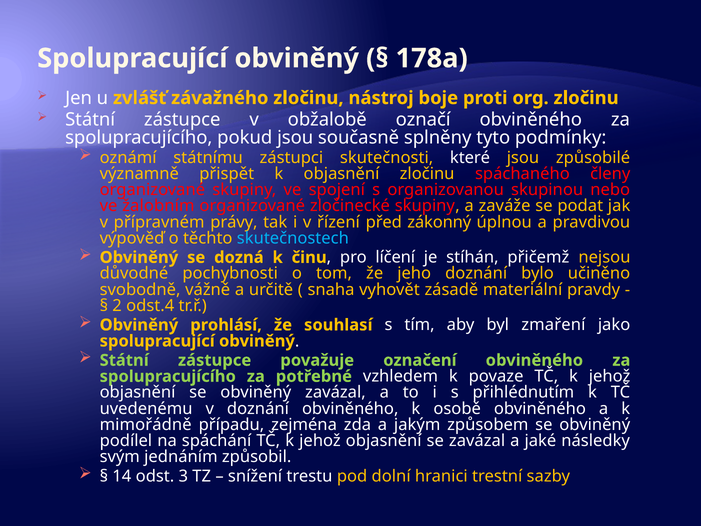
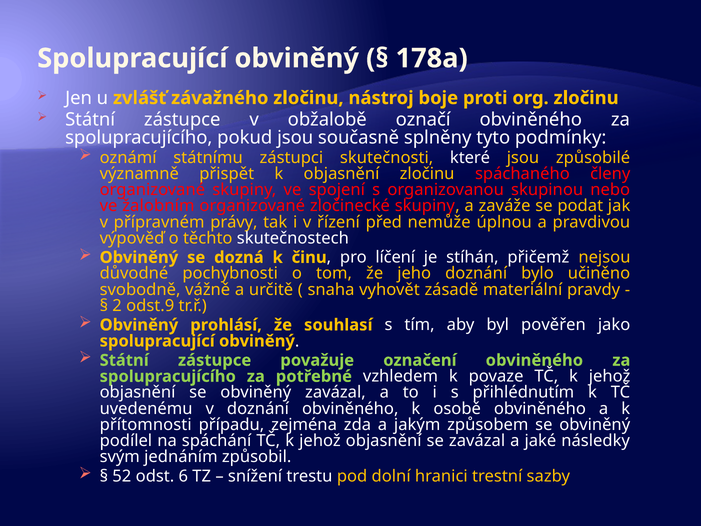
zákonný: zákonný -> nemůže (439, 222)
skutečnostech colour: light blue -> white (293, 238)
odst.4: odst.4 -> odst.9 (150, 306)
zmaření: zmaření -> pověřen (553, 325)
mimořádně: mimořádně -> přítomnosti (146, 424)
14: 14 -> 52 (122, 476)
3: 3 -> 6 (183, 476)
